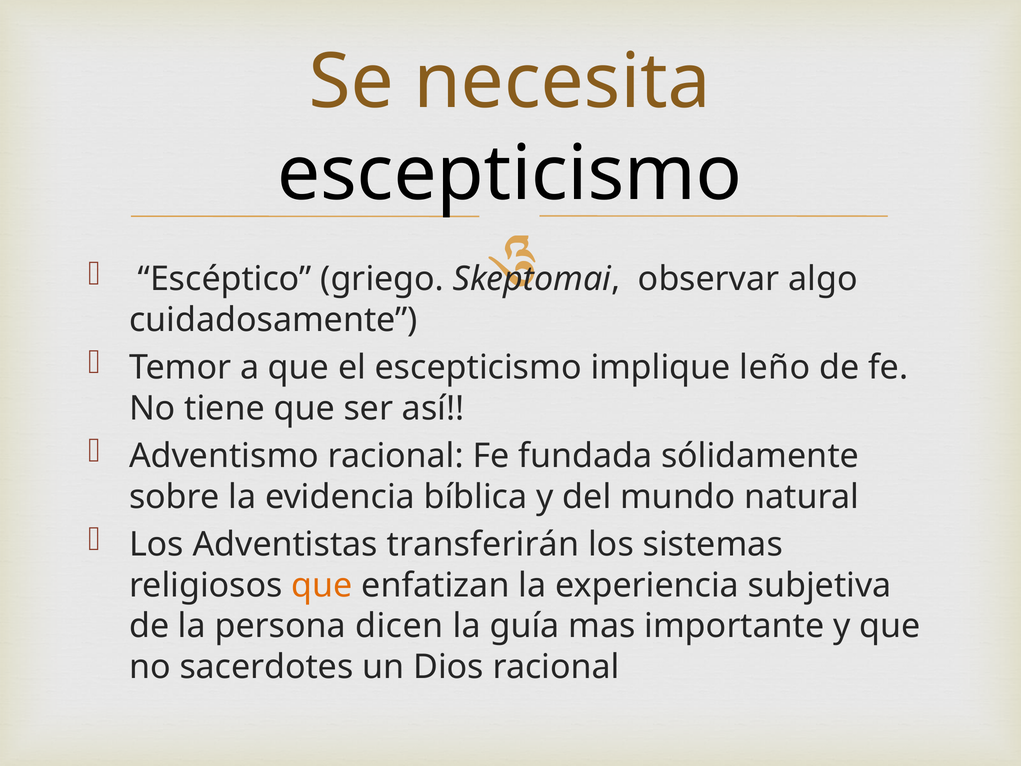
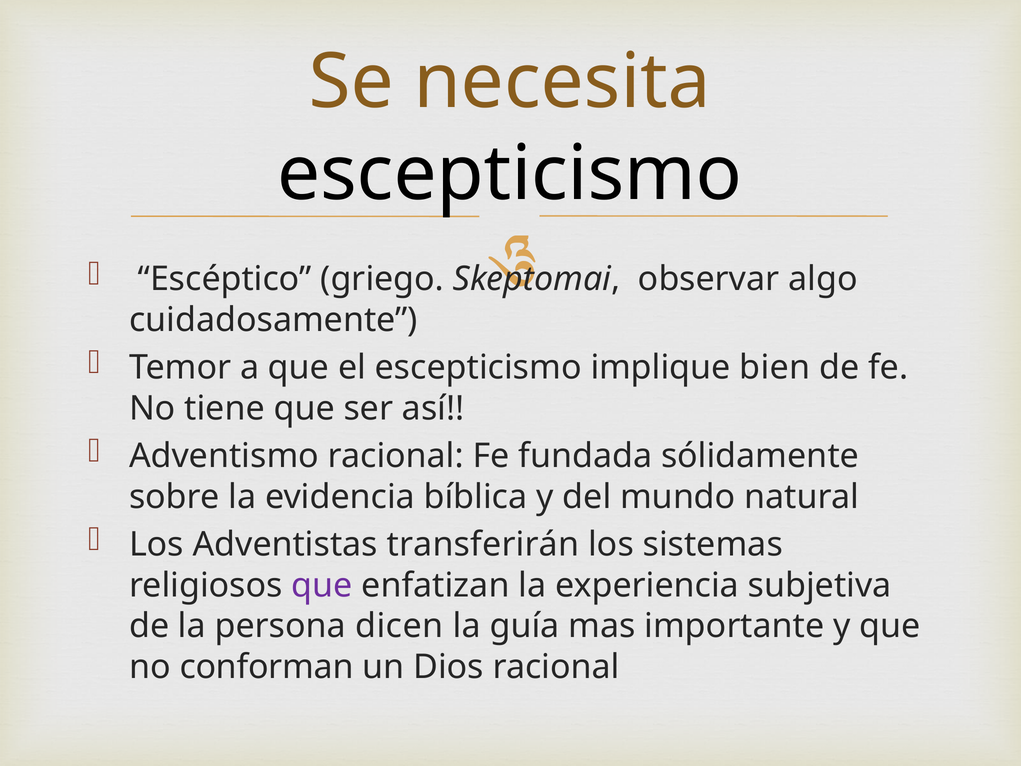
leño: leño -> bien (775, 367)
que colour: orange -> purple (322, 585)
sacerdotes: sacerdotes -> conforman (267, 667)
